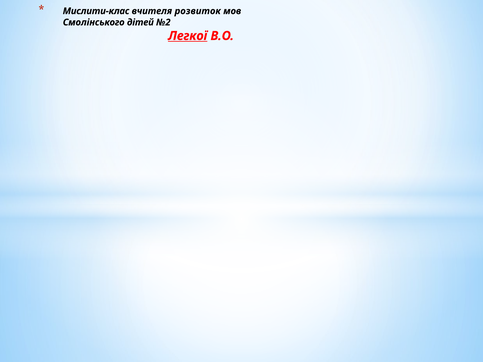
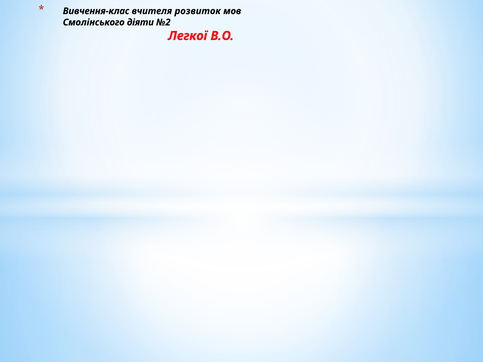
Мислити-клас: Мислити-клас -> Вивчення-клас (96, 11)
дітей: дітей -> діяти (140, 22)
Легкої underline: present -> none (188, 36)
